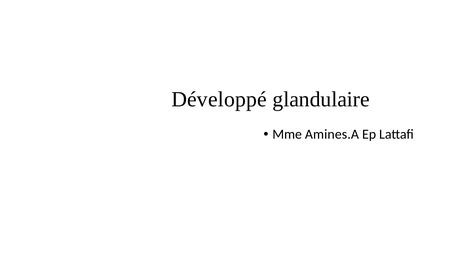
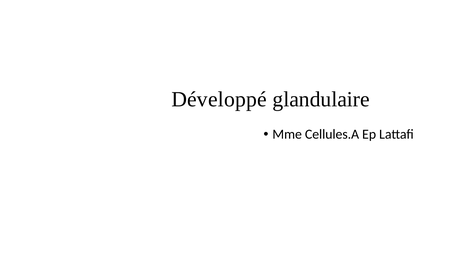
Amines.A: Amines.A -> Cellules.A (332, 134)
